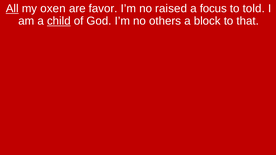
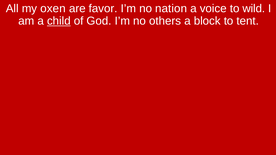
All underline: present -> none (12, 9)
raised: raised -> nation (171, 9)
focus: focus -> voice (213, 9)
told: told -> wild (254, 9)
that: that -> tent (248, 21)
